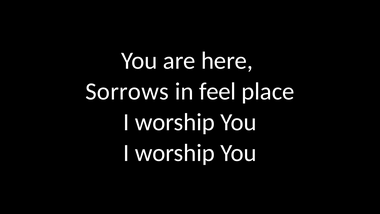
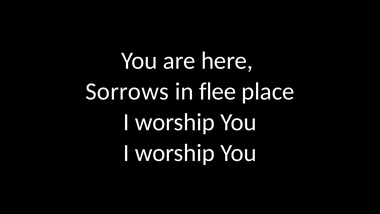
feel: feel -> flee (218, 91)
